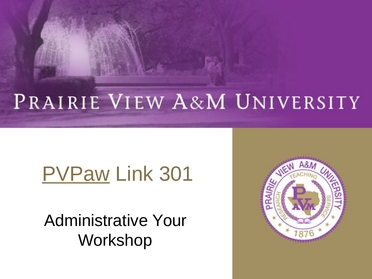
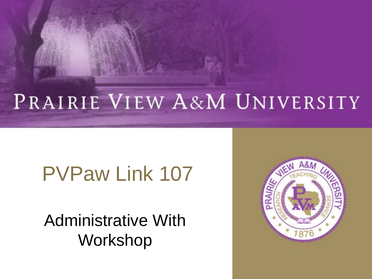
PVPaw underline: present -> none (76, 174)
301: 301 -> 107 (176, 174)
Your: Your -> With (169, 221)
